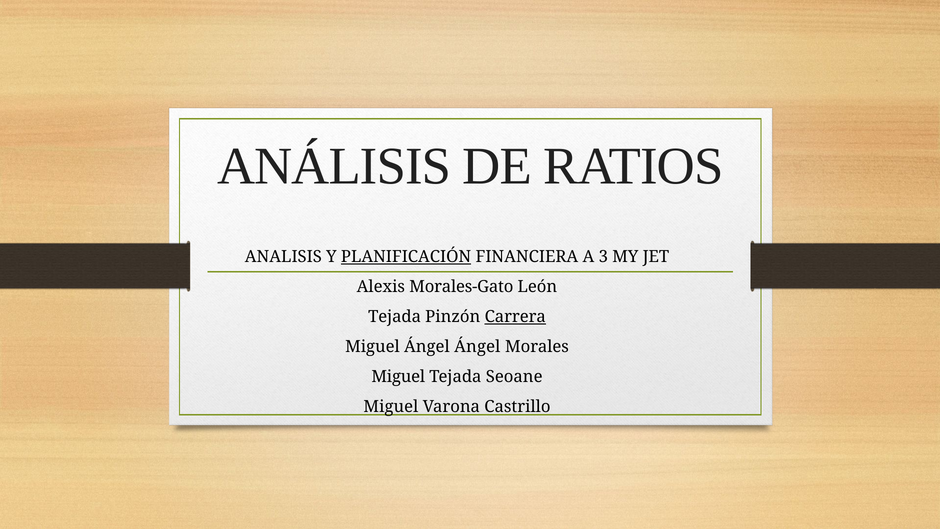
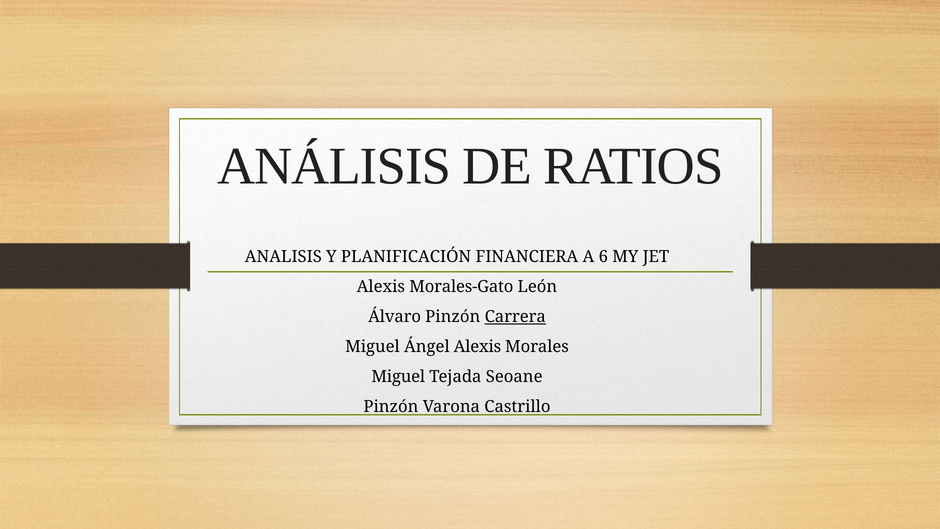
PLANIFICACIÓN underline: present -> none (406, 257)
3: 3 -> 6 (603, 257)
Tejada: Tejada -> Álvaro (395, 317)
Ángel Ángel: Ángel -> Alexis (477, 347)
Miguel: Miguel -> Pinzón (391, 407)
